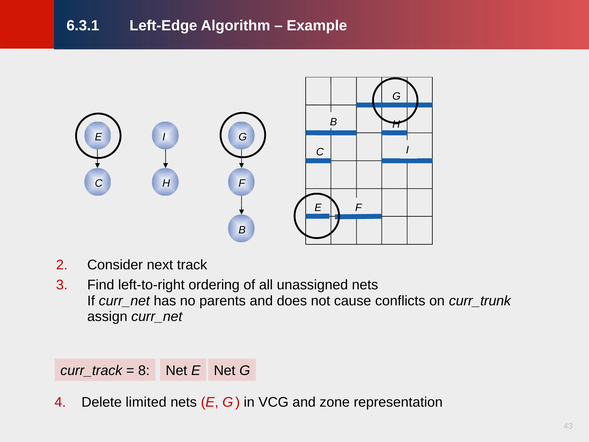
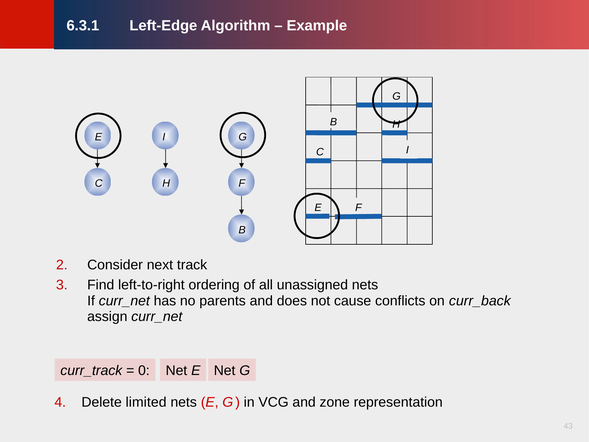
curr_trunk: curr_trunk -> curr_back (480, 301)
8: 8 -> 0 (144, 371)
